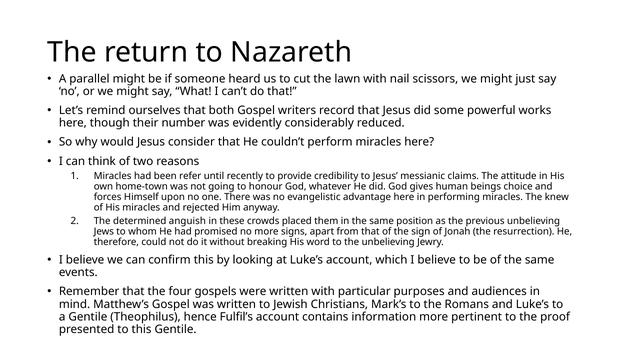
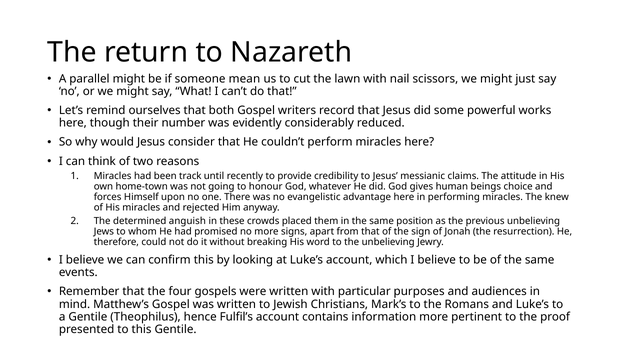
heard: heard -> mean (244, 79)
refer: refer -> track (190, 176)
